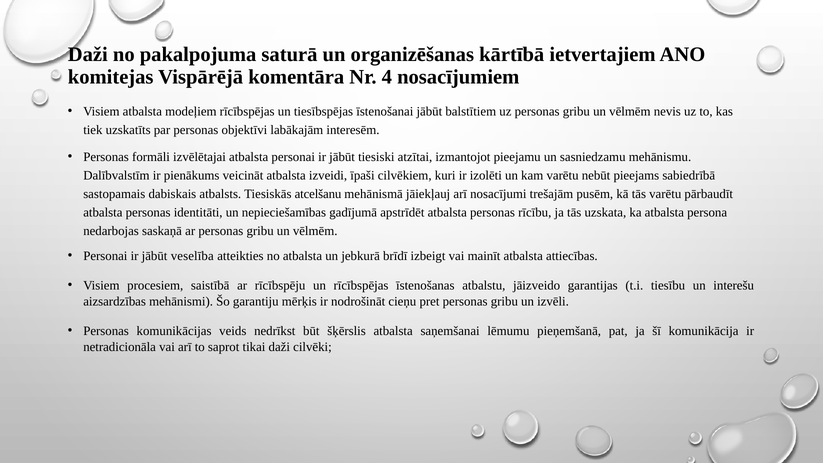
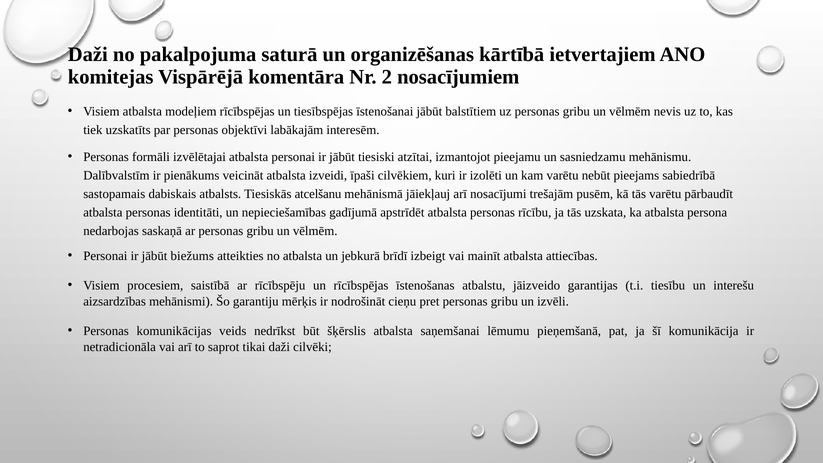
4: 4 -> 2 (387, 77)
veselība: veselība -> biežums (192, 256)
